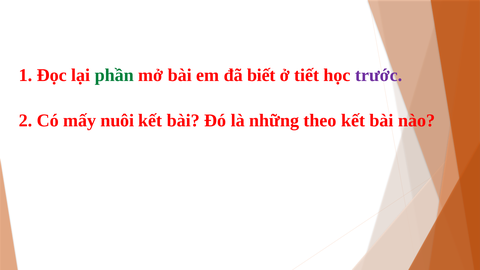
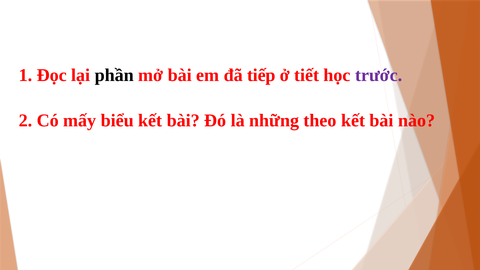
phần colour: green -> black (114, 75)
biết: biết -> tiếp (261, 75)
nuôi: nuôi -> biểu (117, 120)
